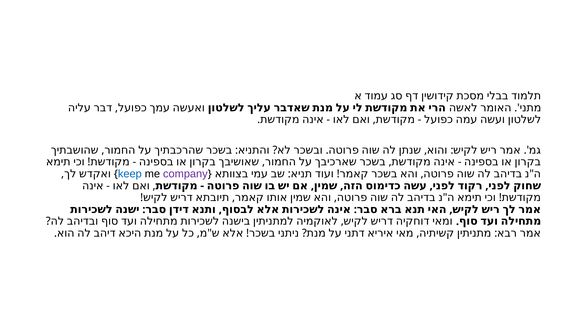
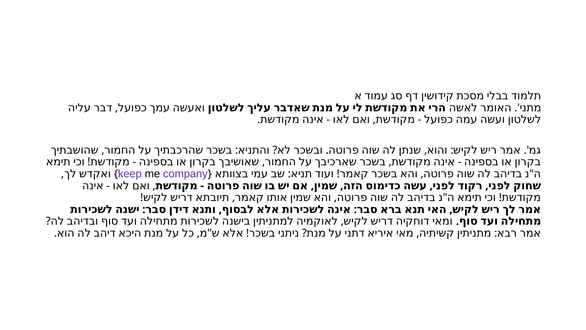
keep colour: blue -> purple (130, 174)
